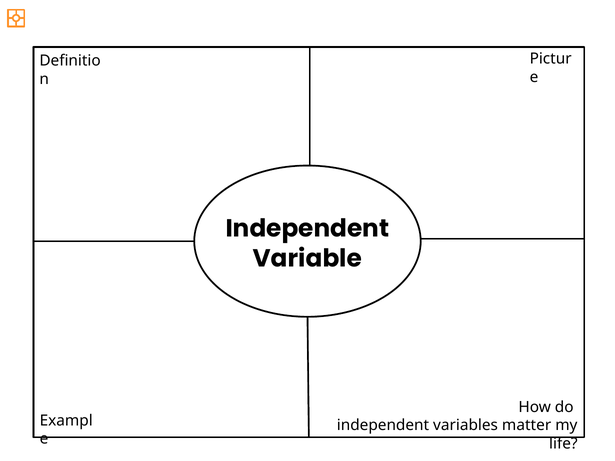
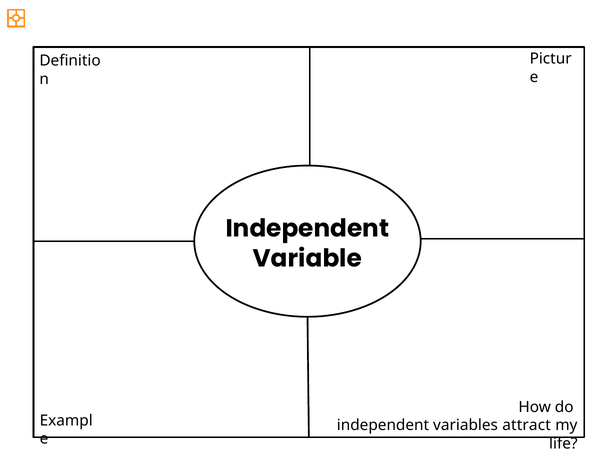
matter: matter -> attract (527, 426)
